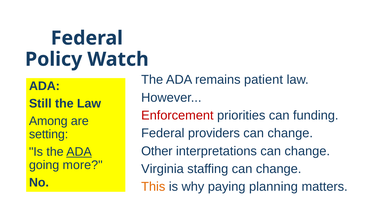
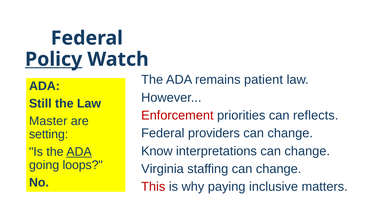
Policy underline: none -> present (54, 59)
funding: funding -> reflects (316, 115)
Among: Among -> Master (48, 121)
Other: Other -> Know (157, 151)
more: more -> loops (83, 165)
This colour: orange -> red (153, 186)
planning: planning -> inclusive (273, 186)
